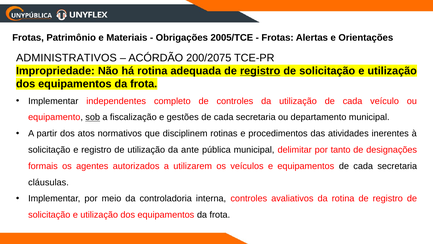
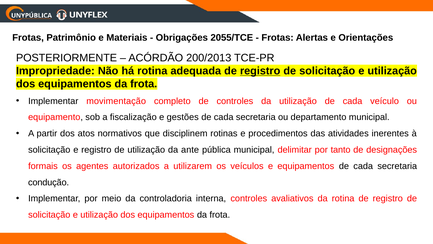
2005/TCE: 2005/TCE -> 2055/TCE (232, 38)
ADMINISTRATIVOS: ADMINISTRATIVOS -> POSTERIORMENTE (67, 58)
200/2075: 200/2075 -> 200/2013 (209, 58)
independentes: independentes -> movimentação (116, 101)
sob underline: present -> none (93, 117)
cláusulas: cláusulas -> condução (49, 182)
